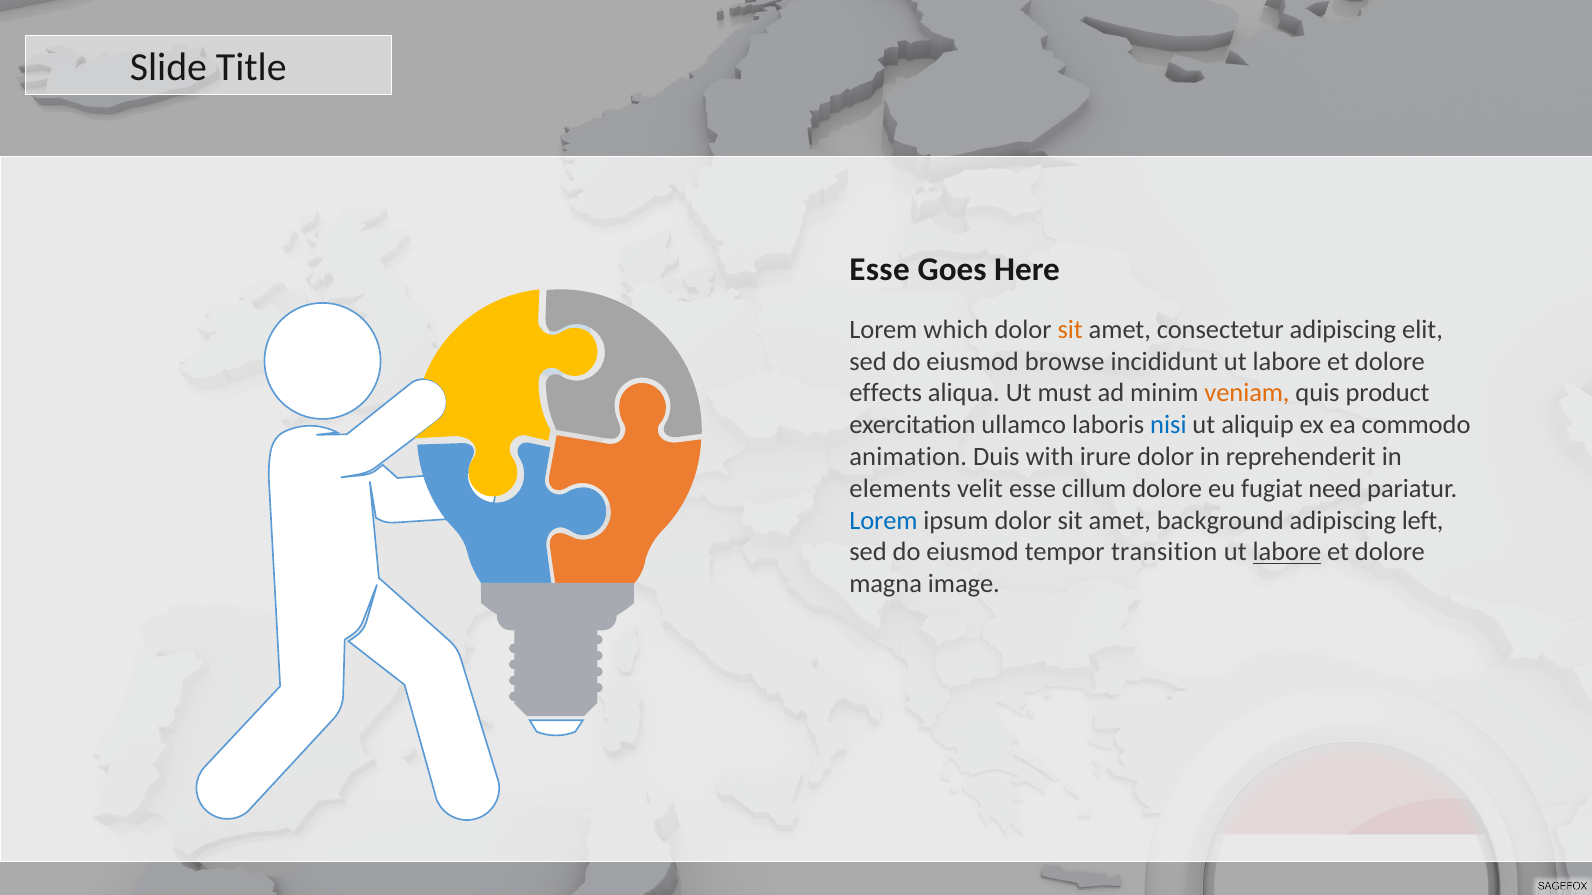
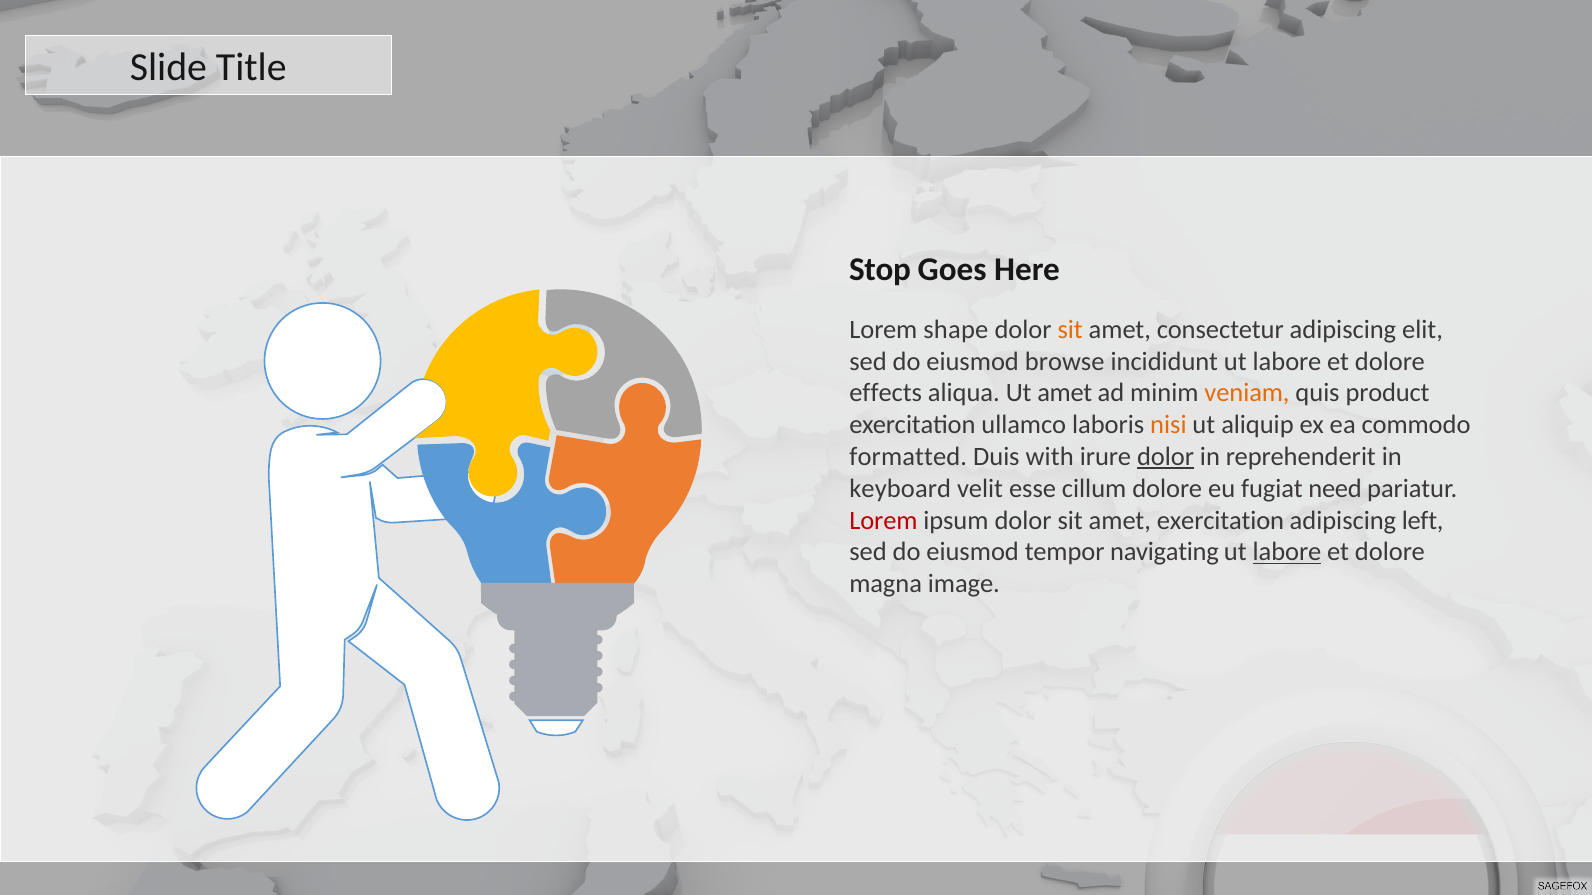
Esse: Esse -> Stop (880, 270)
which: which -> shape (956, 330)
Ut must: must -> amet (1065, 393)
nisi colour: blue -> orange (1168, 425)
animation: animation -> formatted (908, 457)
dolor underline: none -> present (1166, 457)
elements: elements -> keyboard (900, 489)
Lorem colour: blue -> red (883, 521)
amet background: background -> exercitation (1220, 521)
transition: transition -> navigating (1164, 552)
